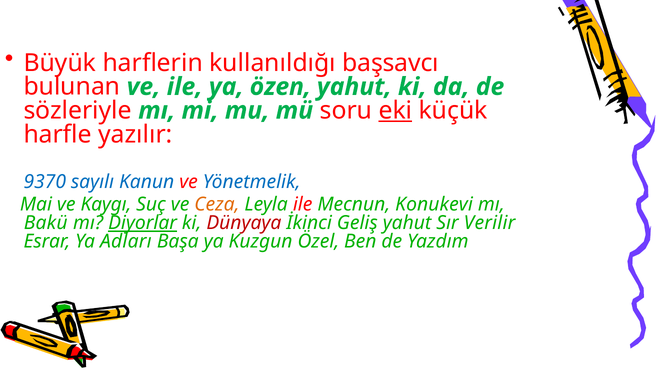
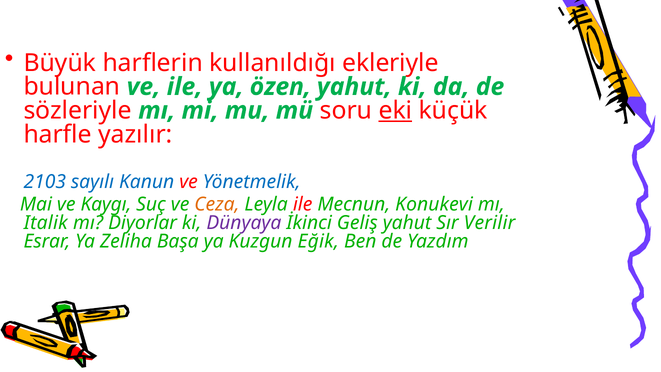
başsavcı: başsavcı -> ekleriyle (390, 63)
9370: 9370 -> 2103 (45, 182)
Bakü: Bakü -> Italik (46, 223)
Diyorlar underline: present -> none (143, 223)
Dünyaya colour: red -> purple (244, 223)
Adları: Adları -> Zeliha (126, 241)
Özel: Özel -> Eğik (318, 241)
